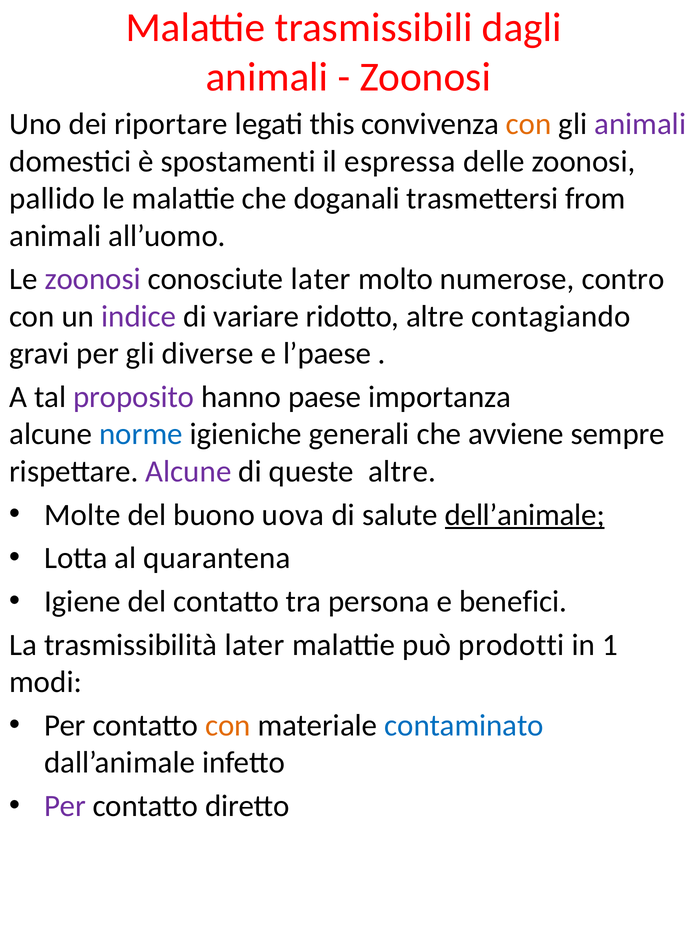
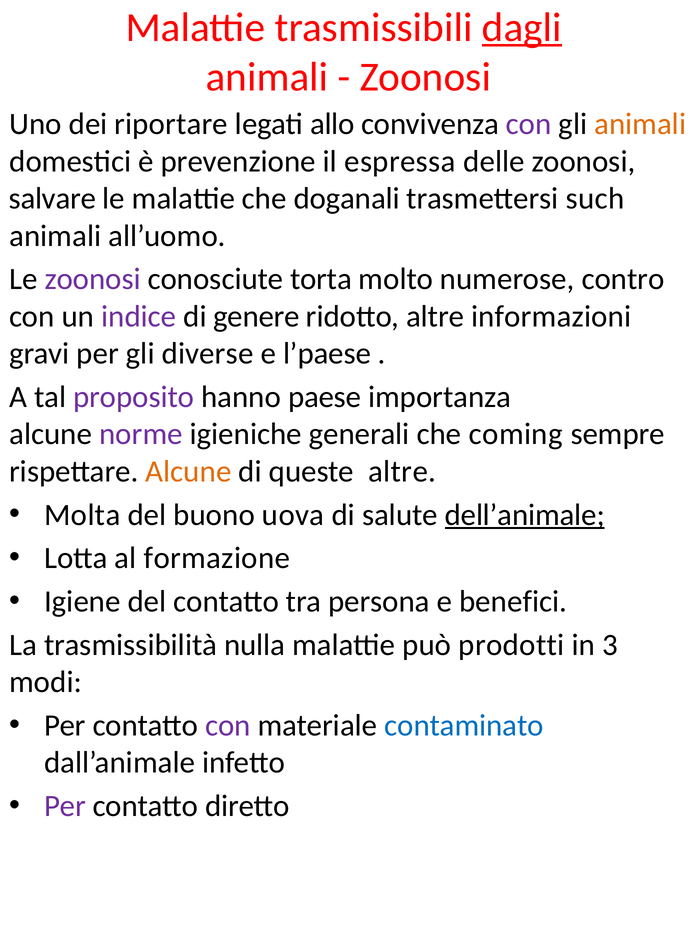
dagli underline: none -> present (522, 27)
this: this -> allo (332, 124)
con colour: orange -> purple (529, 124)
animali colour: purple -> orange (640, 124)
spostamenti: spostamenti -> prevenzione (238, 161)
pallido: pallido -> salvare (52, 199)
from: from -> such (595, 199)
conosciute later: later -> torta (321, 279)
variare: variare -> genere (256, 316)
contagiando: contagiando -> informazioni (551, 316)
norme colour: blue -> purple (141, 434)
avviene: avviene -> coming (516, 434)
Alcune colour: purple -> orange (188, 471)
Molte: Molte -> Molta (82, 514)
quarantena: quarantena -> formazione (217, 558)
trasmissibilità later: later -> nulla (255, 645)
1: 1 -> 3 (610, 645)
con colour: orange -> purple (228, 725)
